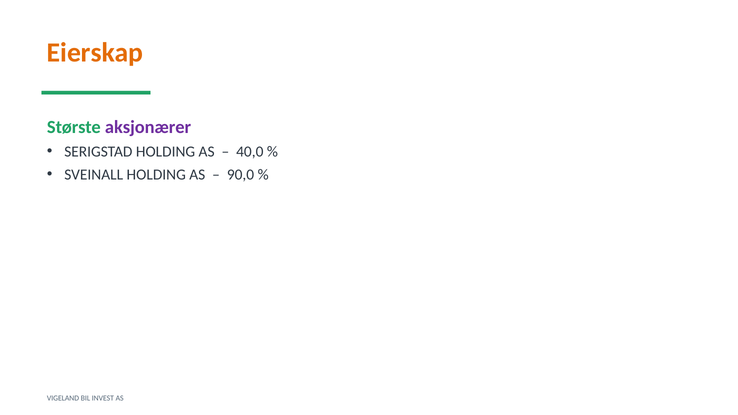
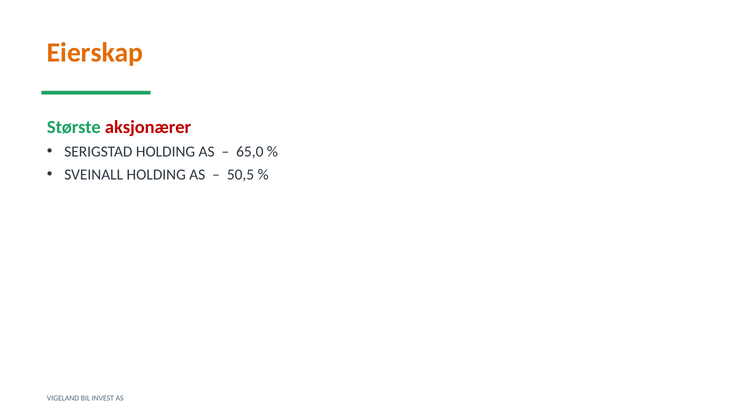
aksjonærer colour: purple -> red (148, 127)
40,0: 40,0 -> 65,0 (250, 152)
90,0: 90,0 -> 50,5 (240, 175)
